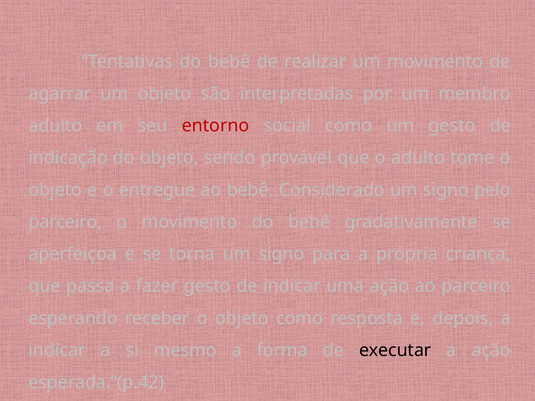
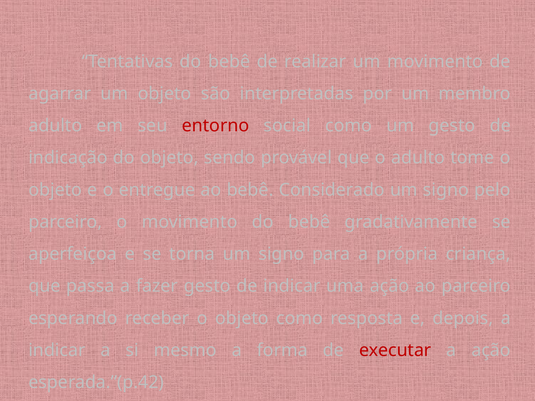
executar colour: black -> red (395, 350)
